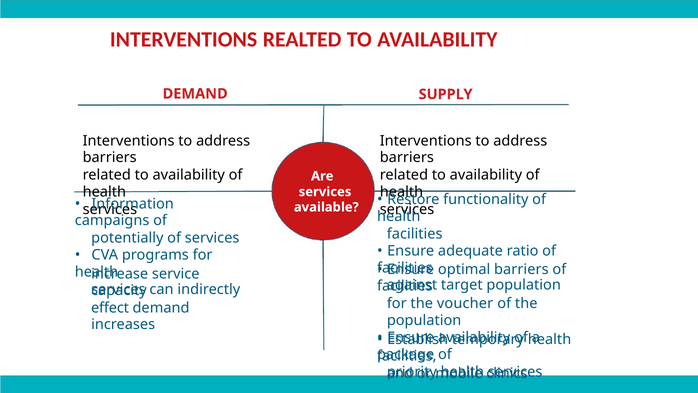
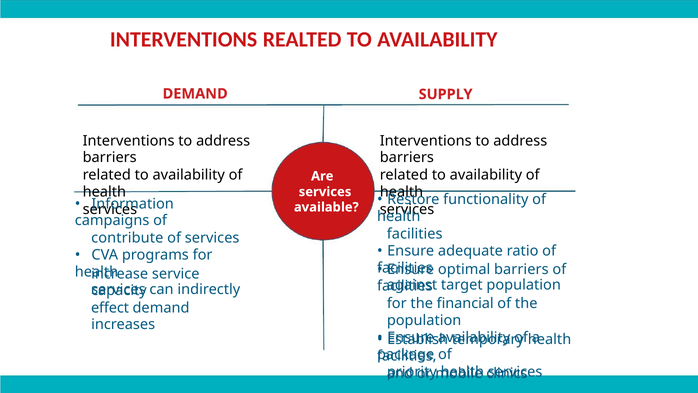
potentially: potentially -> contribute (127, 238)
voucher: voucher -> financial (465, 303)
